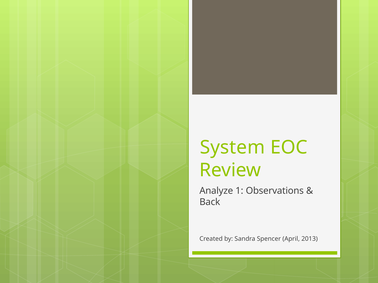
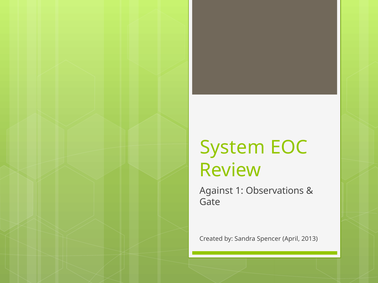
Analyze: Analyze -> Against (216, 191)
Back: Back -> Gate (210, 202)
